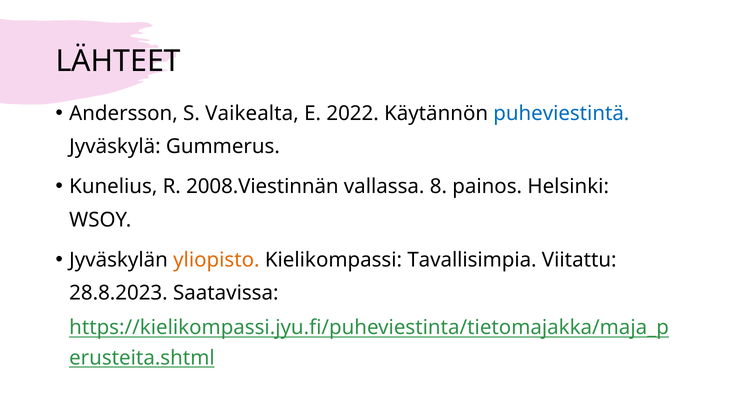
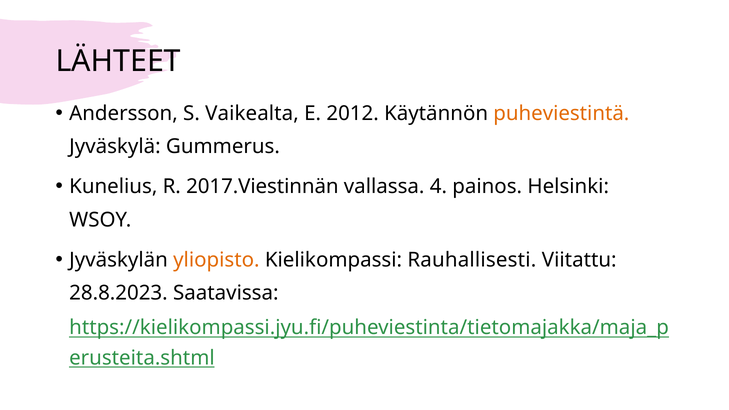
2022: 2022 -> 2012 (353, 113)
puheviestintä colour: blue -> orange (561, 113)
2008.Viestinnän: 2008.Viestinnän -> 2017.Viestinnän (262, 187)
8: 8 -> 4 (438, 187)
Tavallisimpia: Tavallisimpia -> Rauhallisesti (472, 260)
